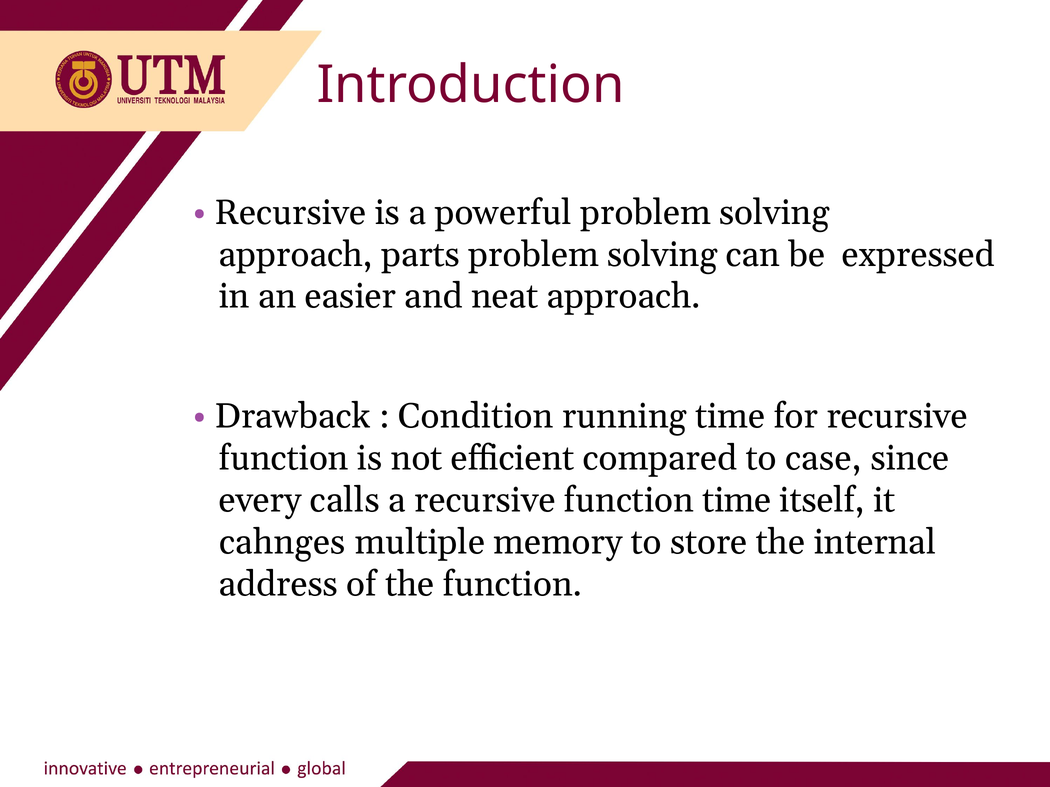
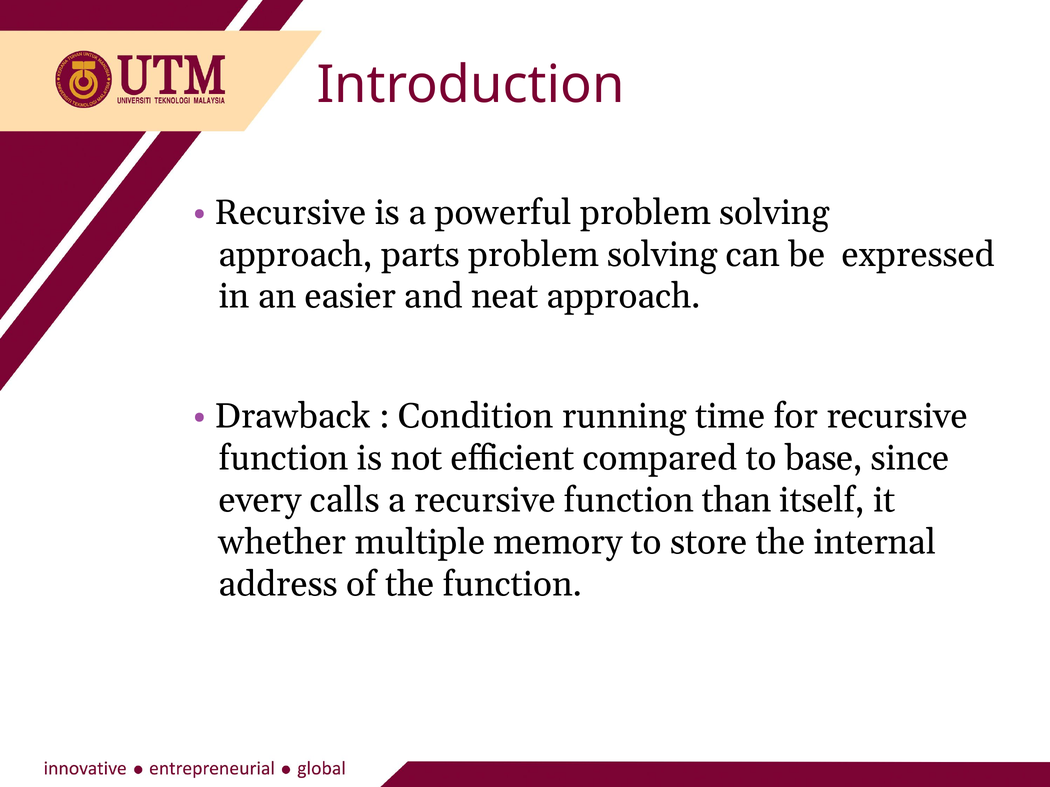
case: case -> base (824, 459)
function time: time -> than (737, 501)
cahnges: cahnges -> whether (282, 543)
